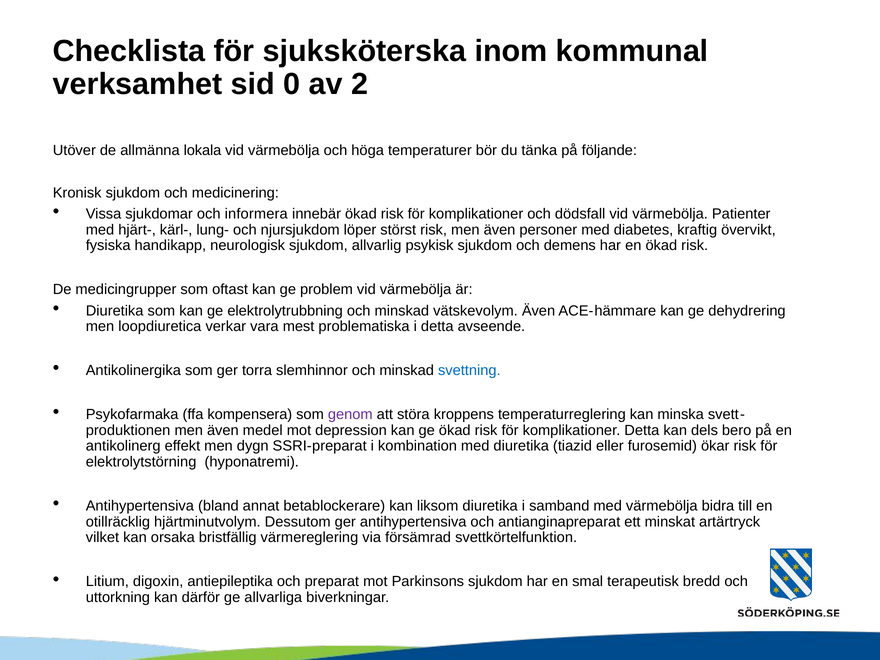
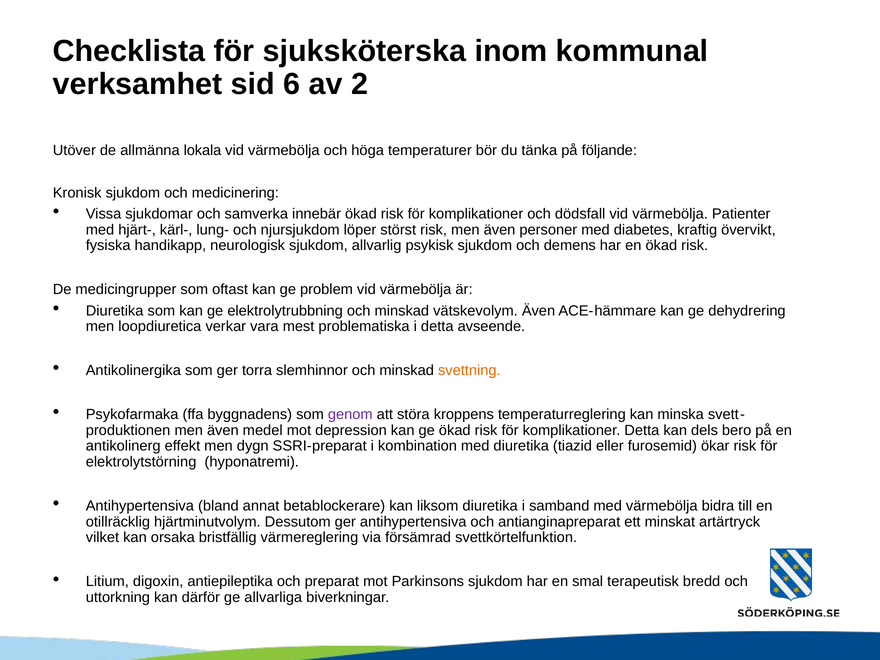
0: 0 -> 6 (292, 84)
informera: informera -> samverka (256, 214)
svettning colour: blue -> orange (469, 370)
kompensera: kompensera -> byggnadens (250, 414)
